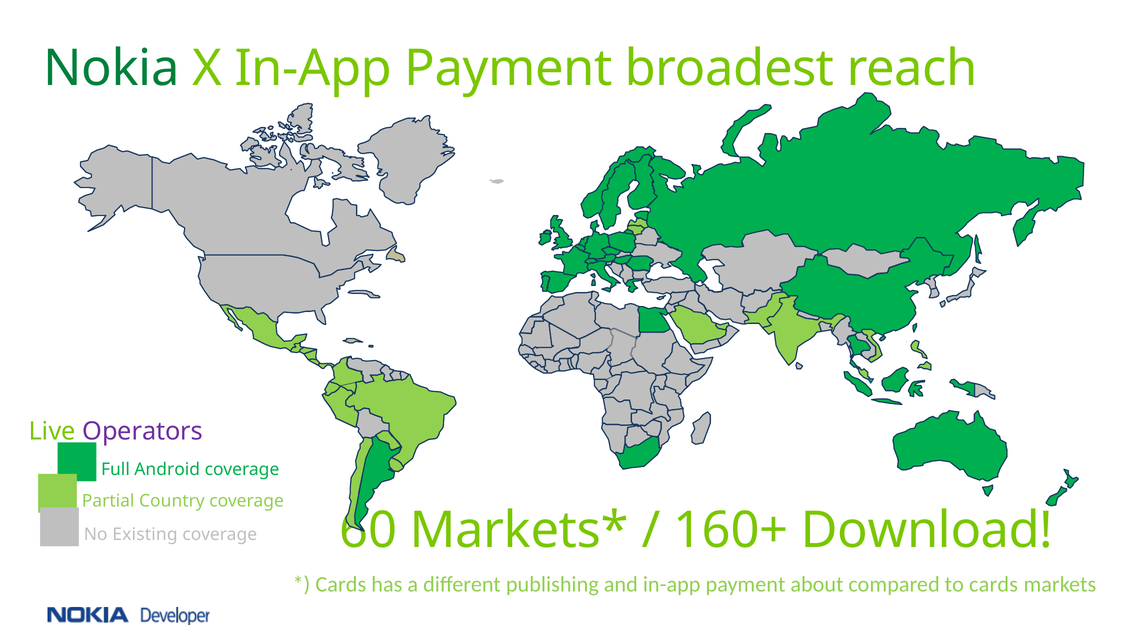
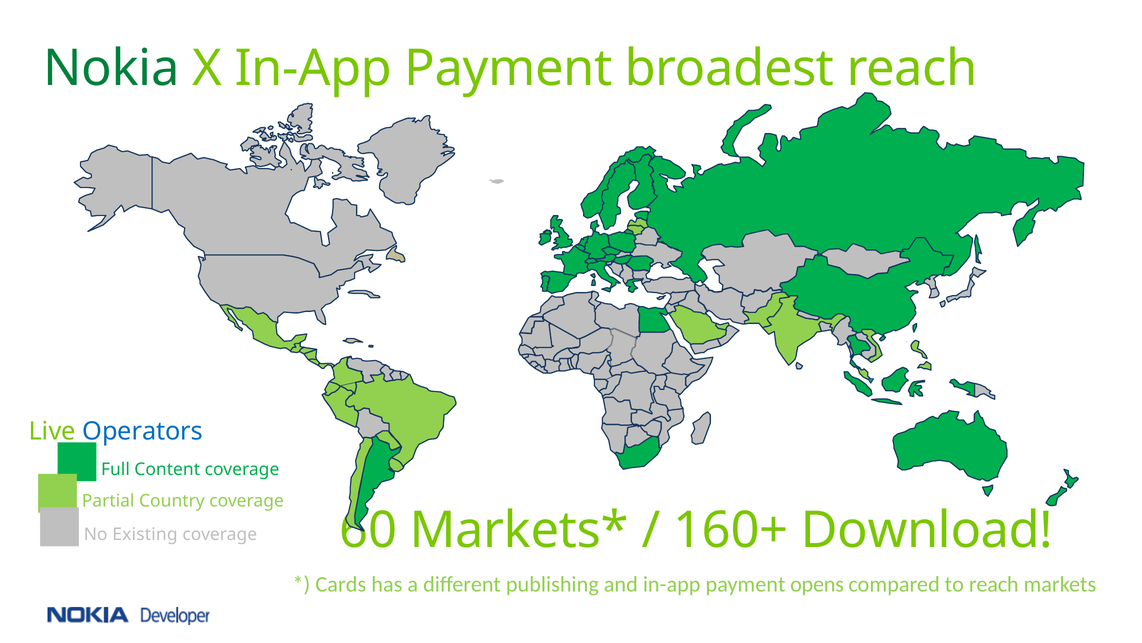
Operators colour: purple -> blue (143, 431)
Android: Android -> Content (167, 469)
about: about -> opens (817, 584)
to cards: cards -> reach (994, 584)
